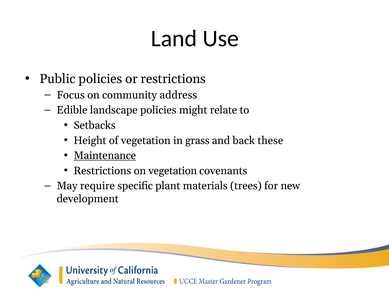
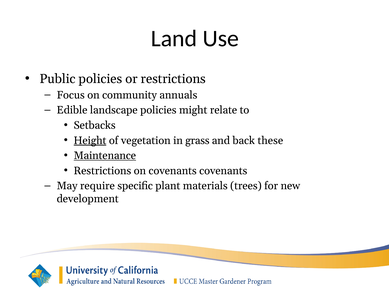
address: address -> annuals (178, 95)
Height underline: none -> present (90, 140)
on vegetation: vegetation -> covenants (173, 171)
